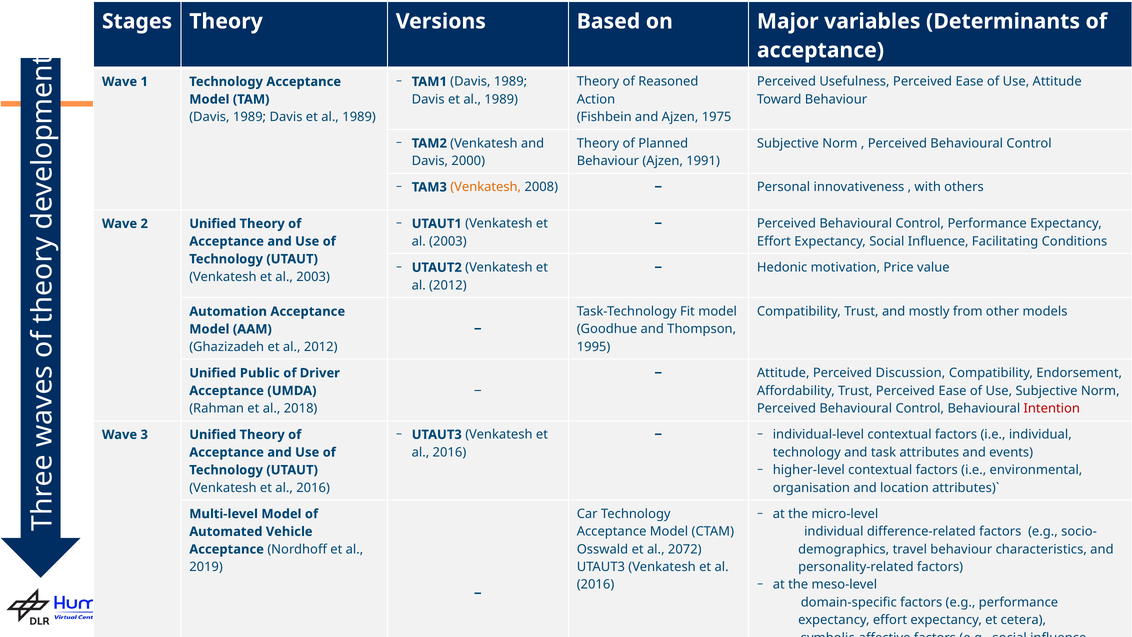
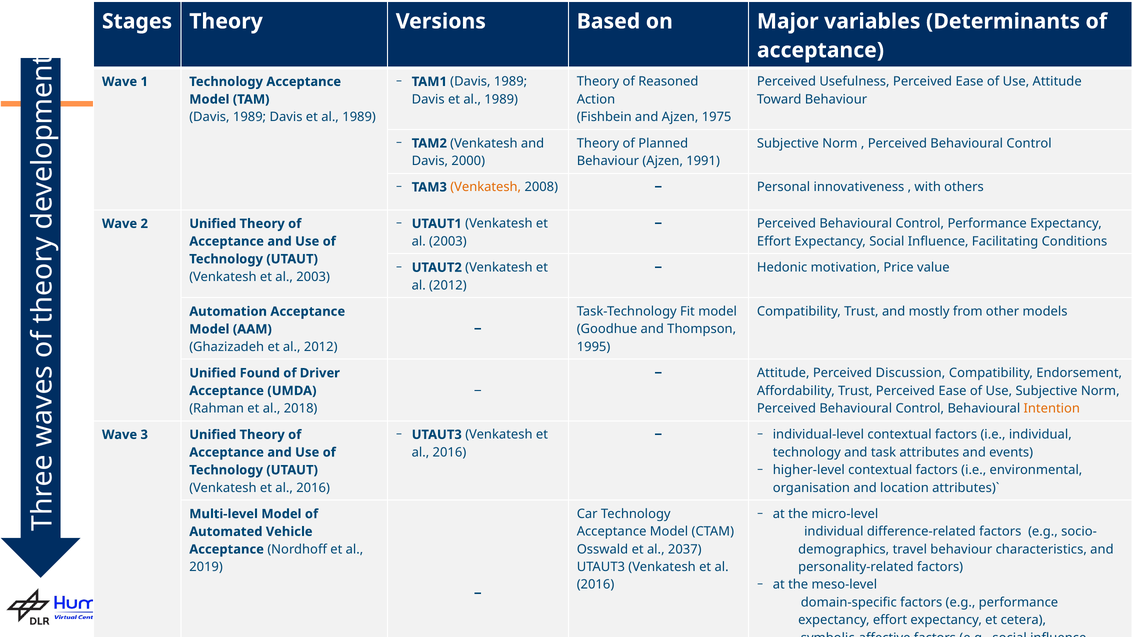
Public: Public -> Found (260, 373)
Intention colour: red -> orange (1052, 408)
2072: 2072 -> 2037 (685, 549)
